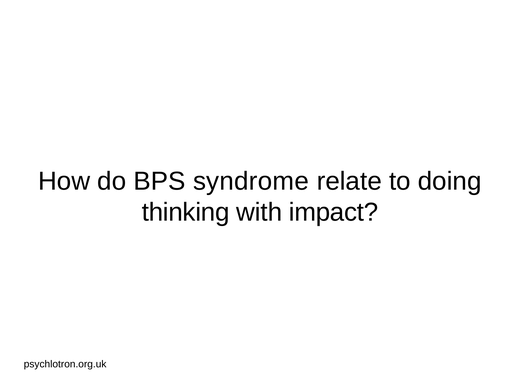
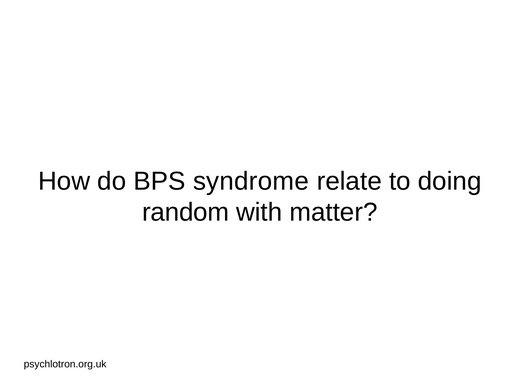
thinking: thinking -> random (186, 212)
impact: impact -> matter (333, 212)
